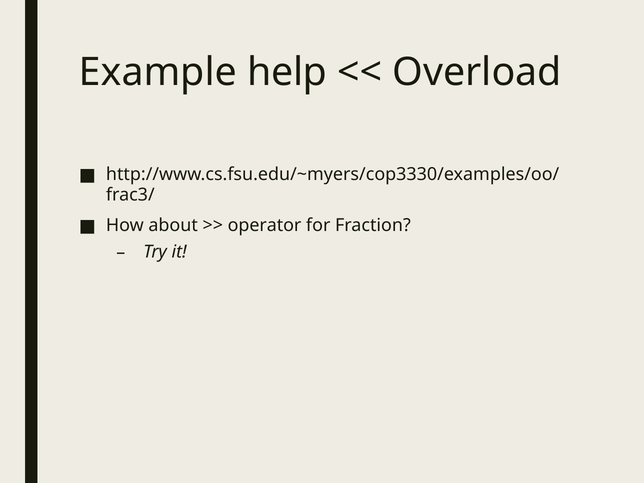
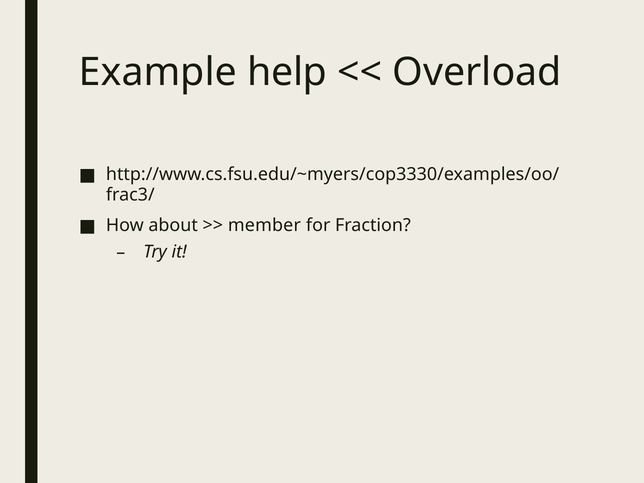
operator: operator -> member (264, 226)
